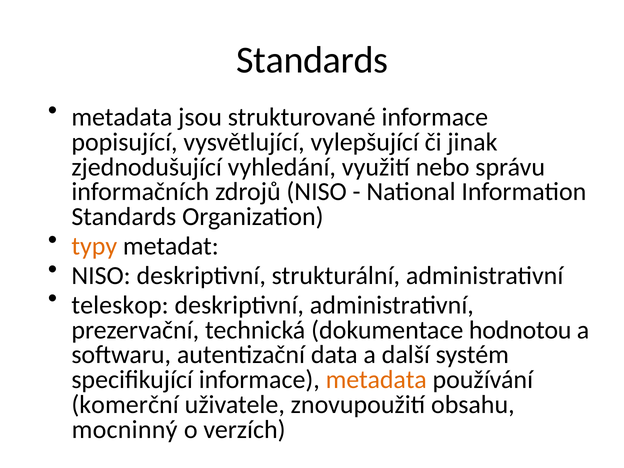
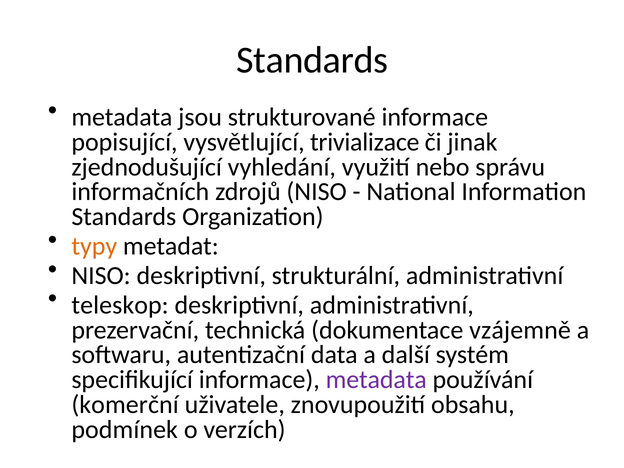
vylepšující: vylepšující -> trivializace (365, 142)
hodnotou: hodnotou -> vzájemně (520, 330)
metadata colour: orange -> purple (376, 380)
mocninný: mocninný -> podmínek (125, 430)
